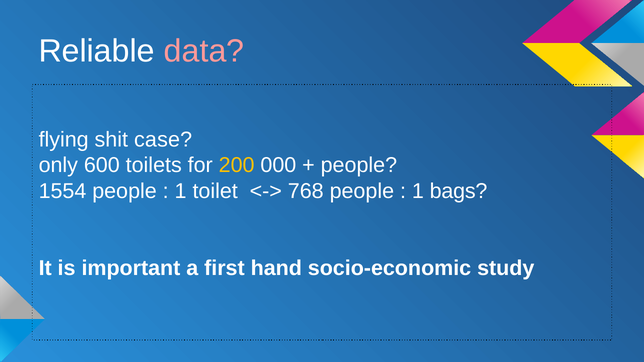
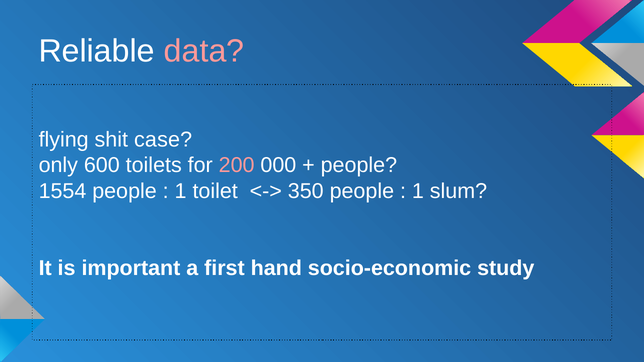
200 colour: yellow -> pink (237, 165)
768: 768 -> 350 (306, 191)
bags: bags -> slum (458, 191)
